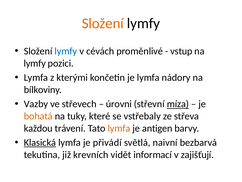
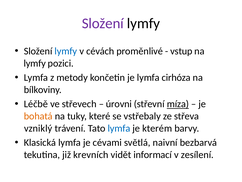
Složení colour: orange -> purple (103, 23)
kterými: kterými -> metody (72, 77)
nádory: nádory -> cirhóza (176, 77)
Vazby: Vazby -> Léčbě (36, 104)
každou: každou -> vzniklý (38, 128)
lymfa colour: orange -> blue (119, 128)
antigen: antigen -> kterém (157, 128)
Klasická underline: present -> none (40, 142)
přivádí: přivádí -> cévami (107, 142)
zajišťují: zajišťují -> zesílení (197, 154)
